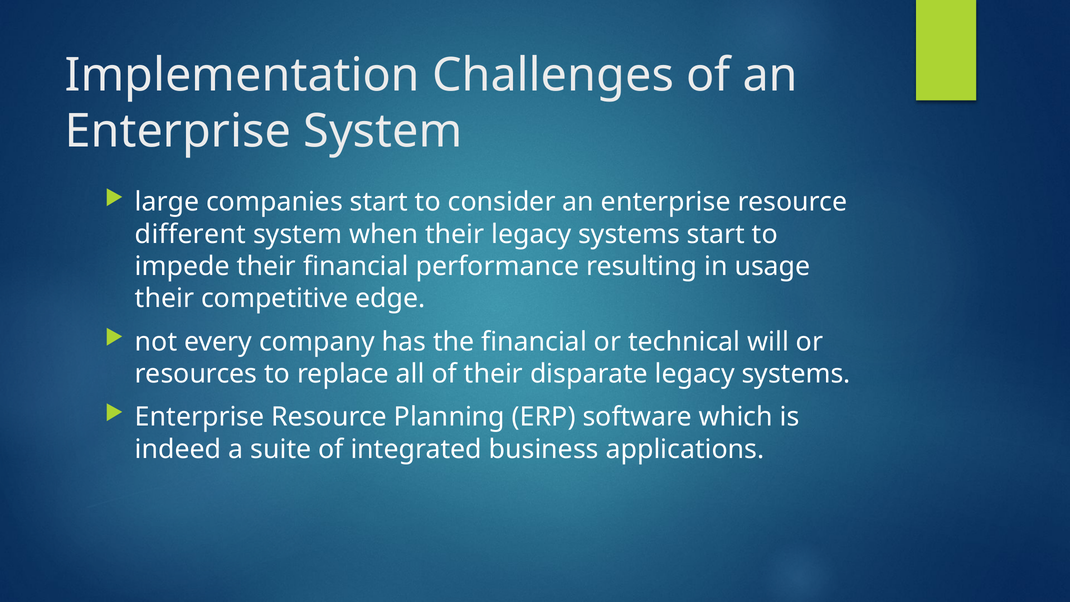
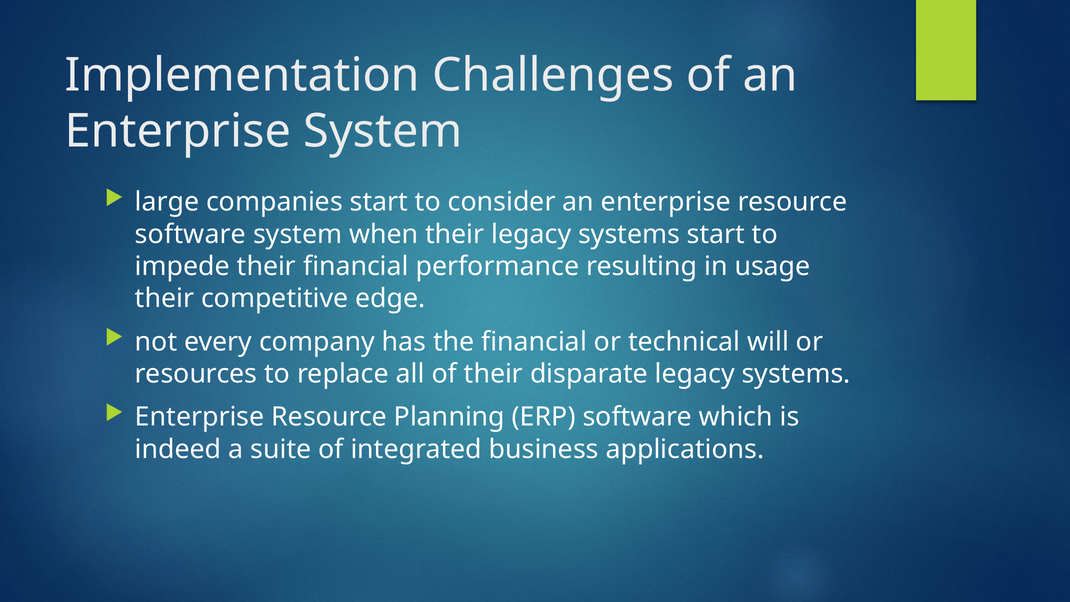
different: different -> software (191, 234)
